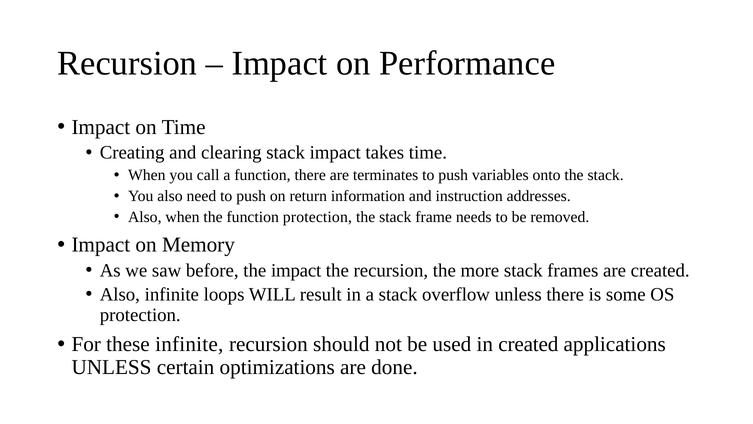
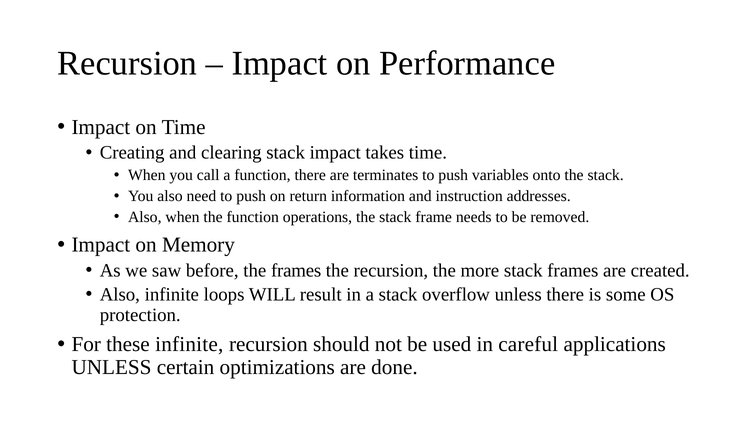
function protection: protection -> operations (317, 217)
the impact: impact -> frames (296, 270)
in created: created -> careful (528, 344)
